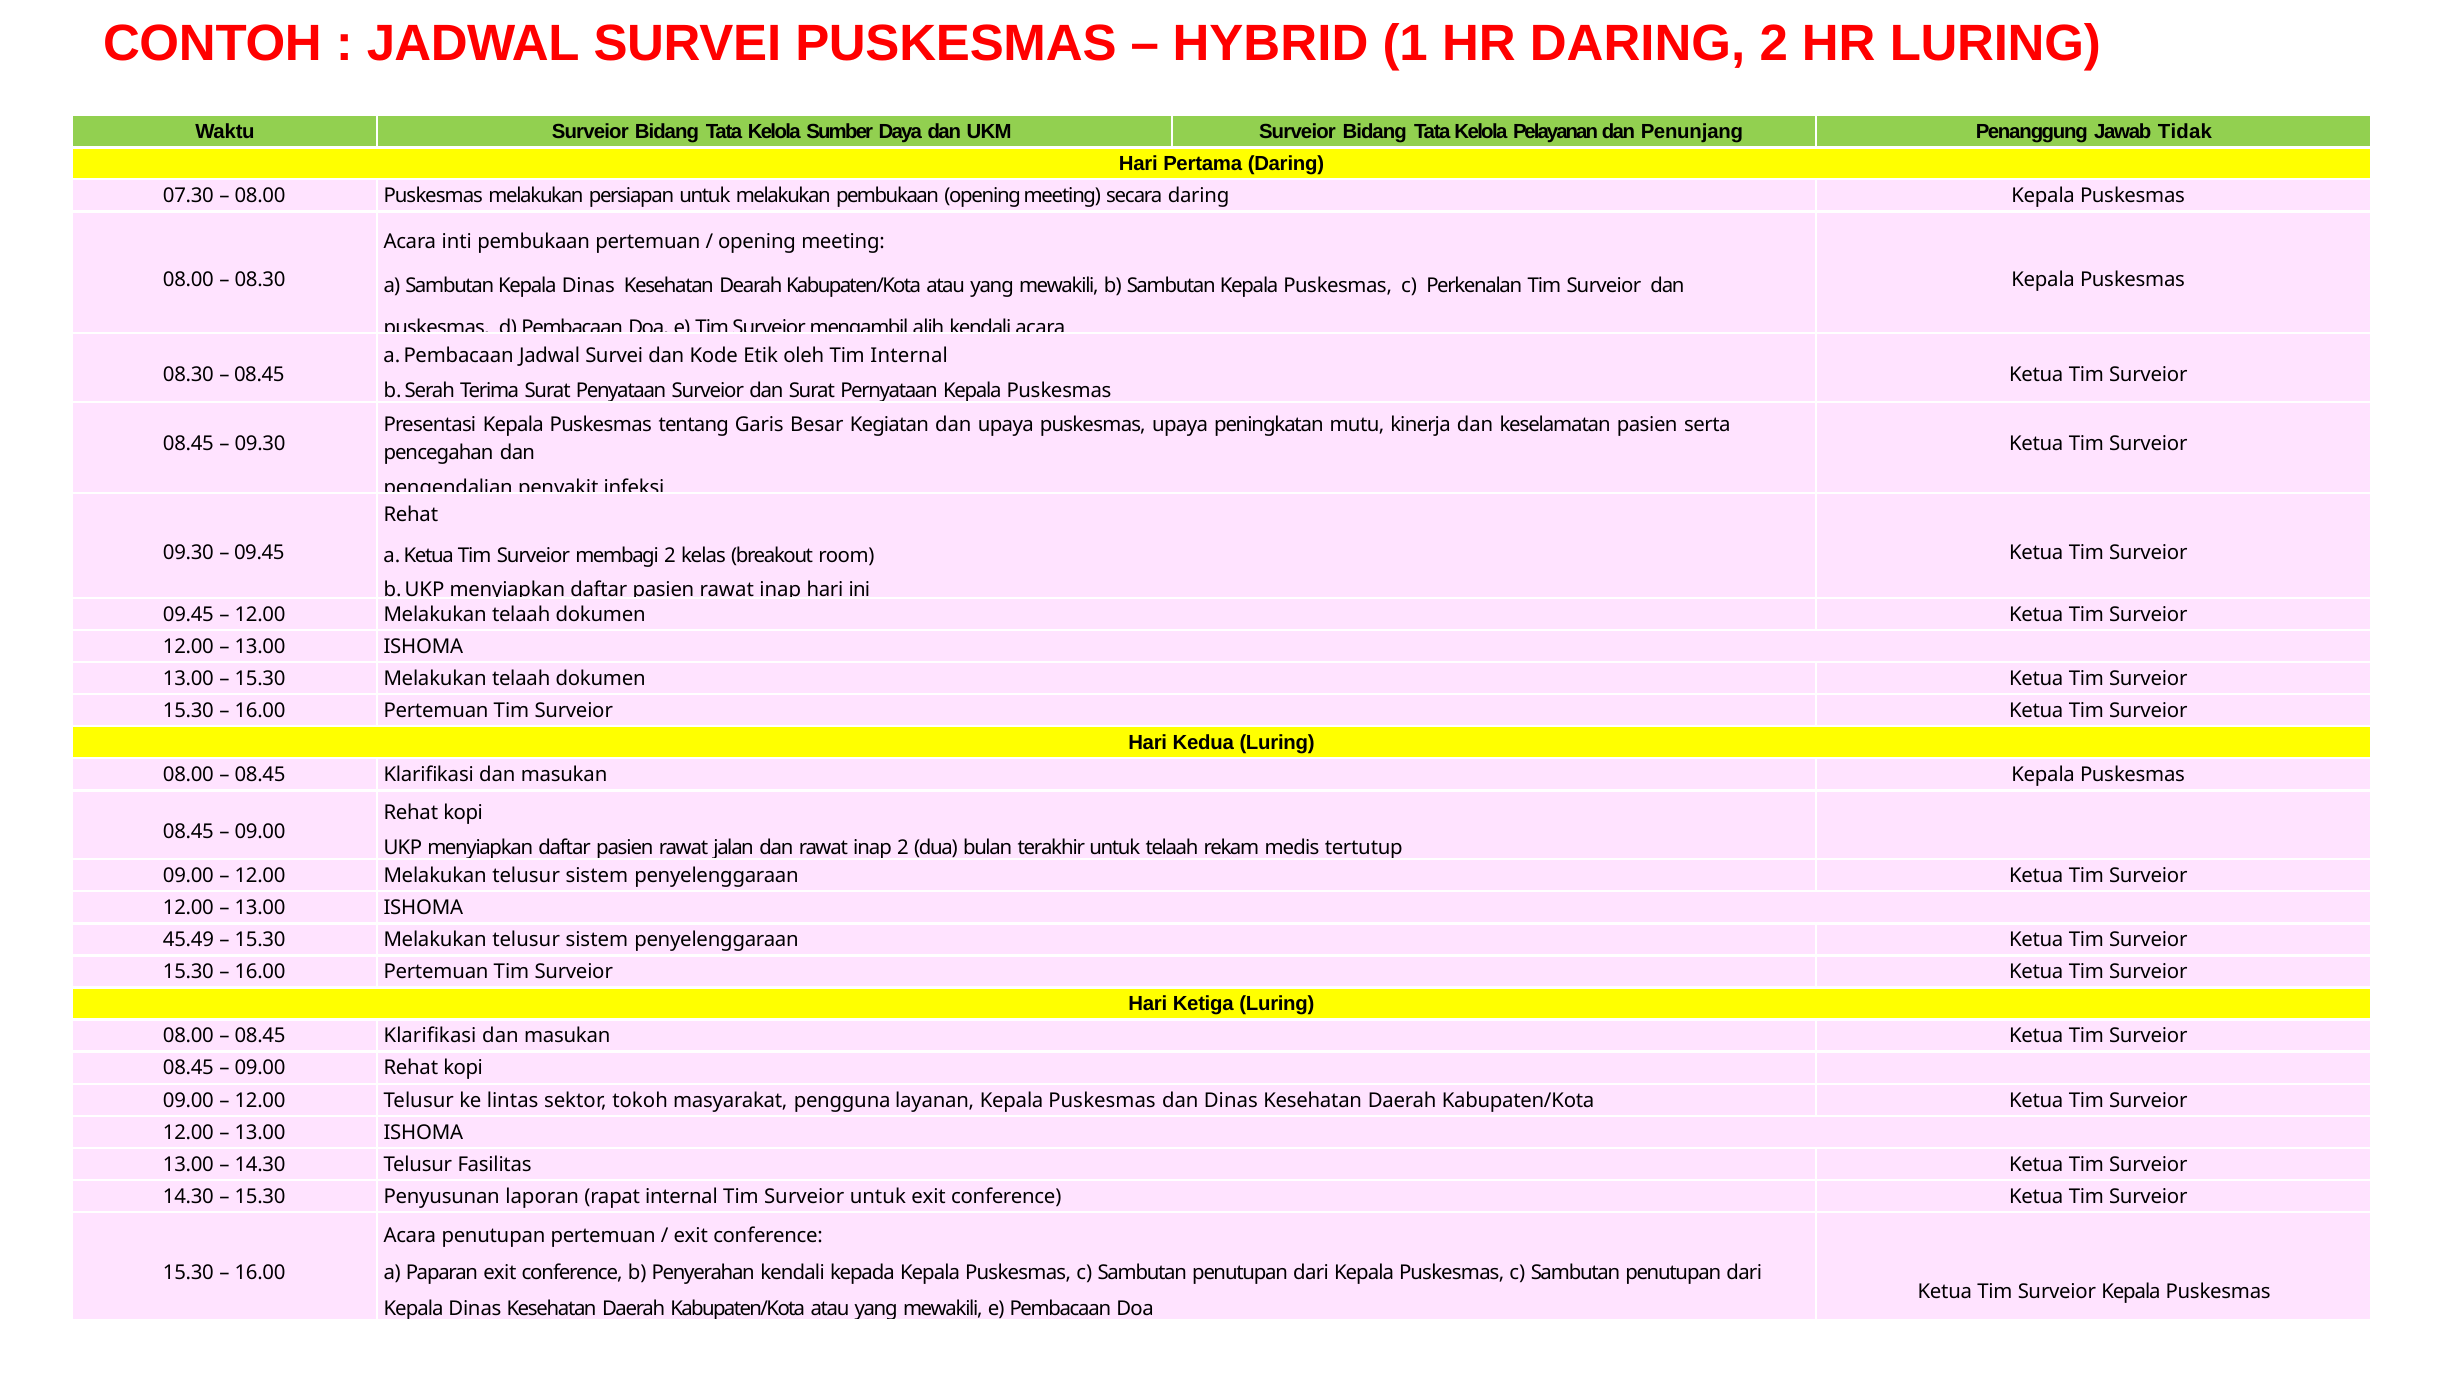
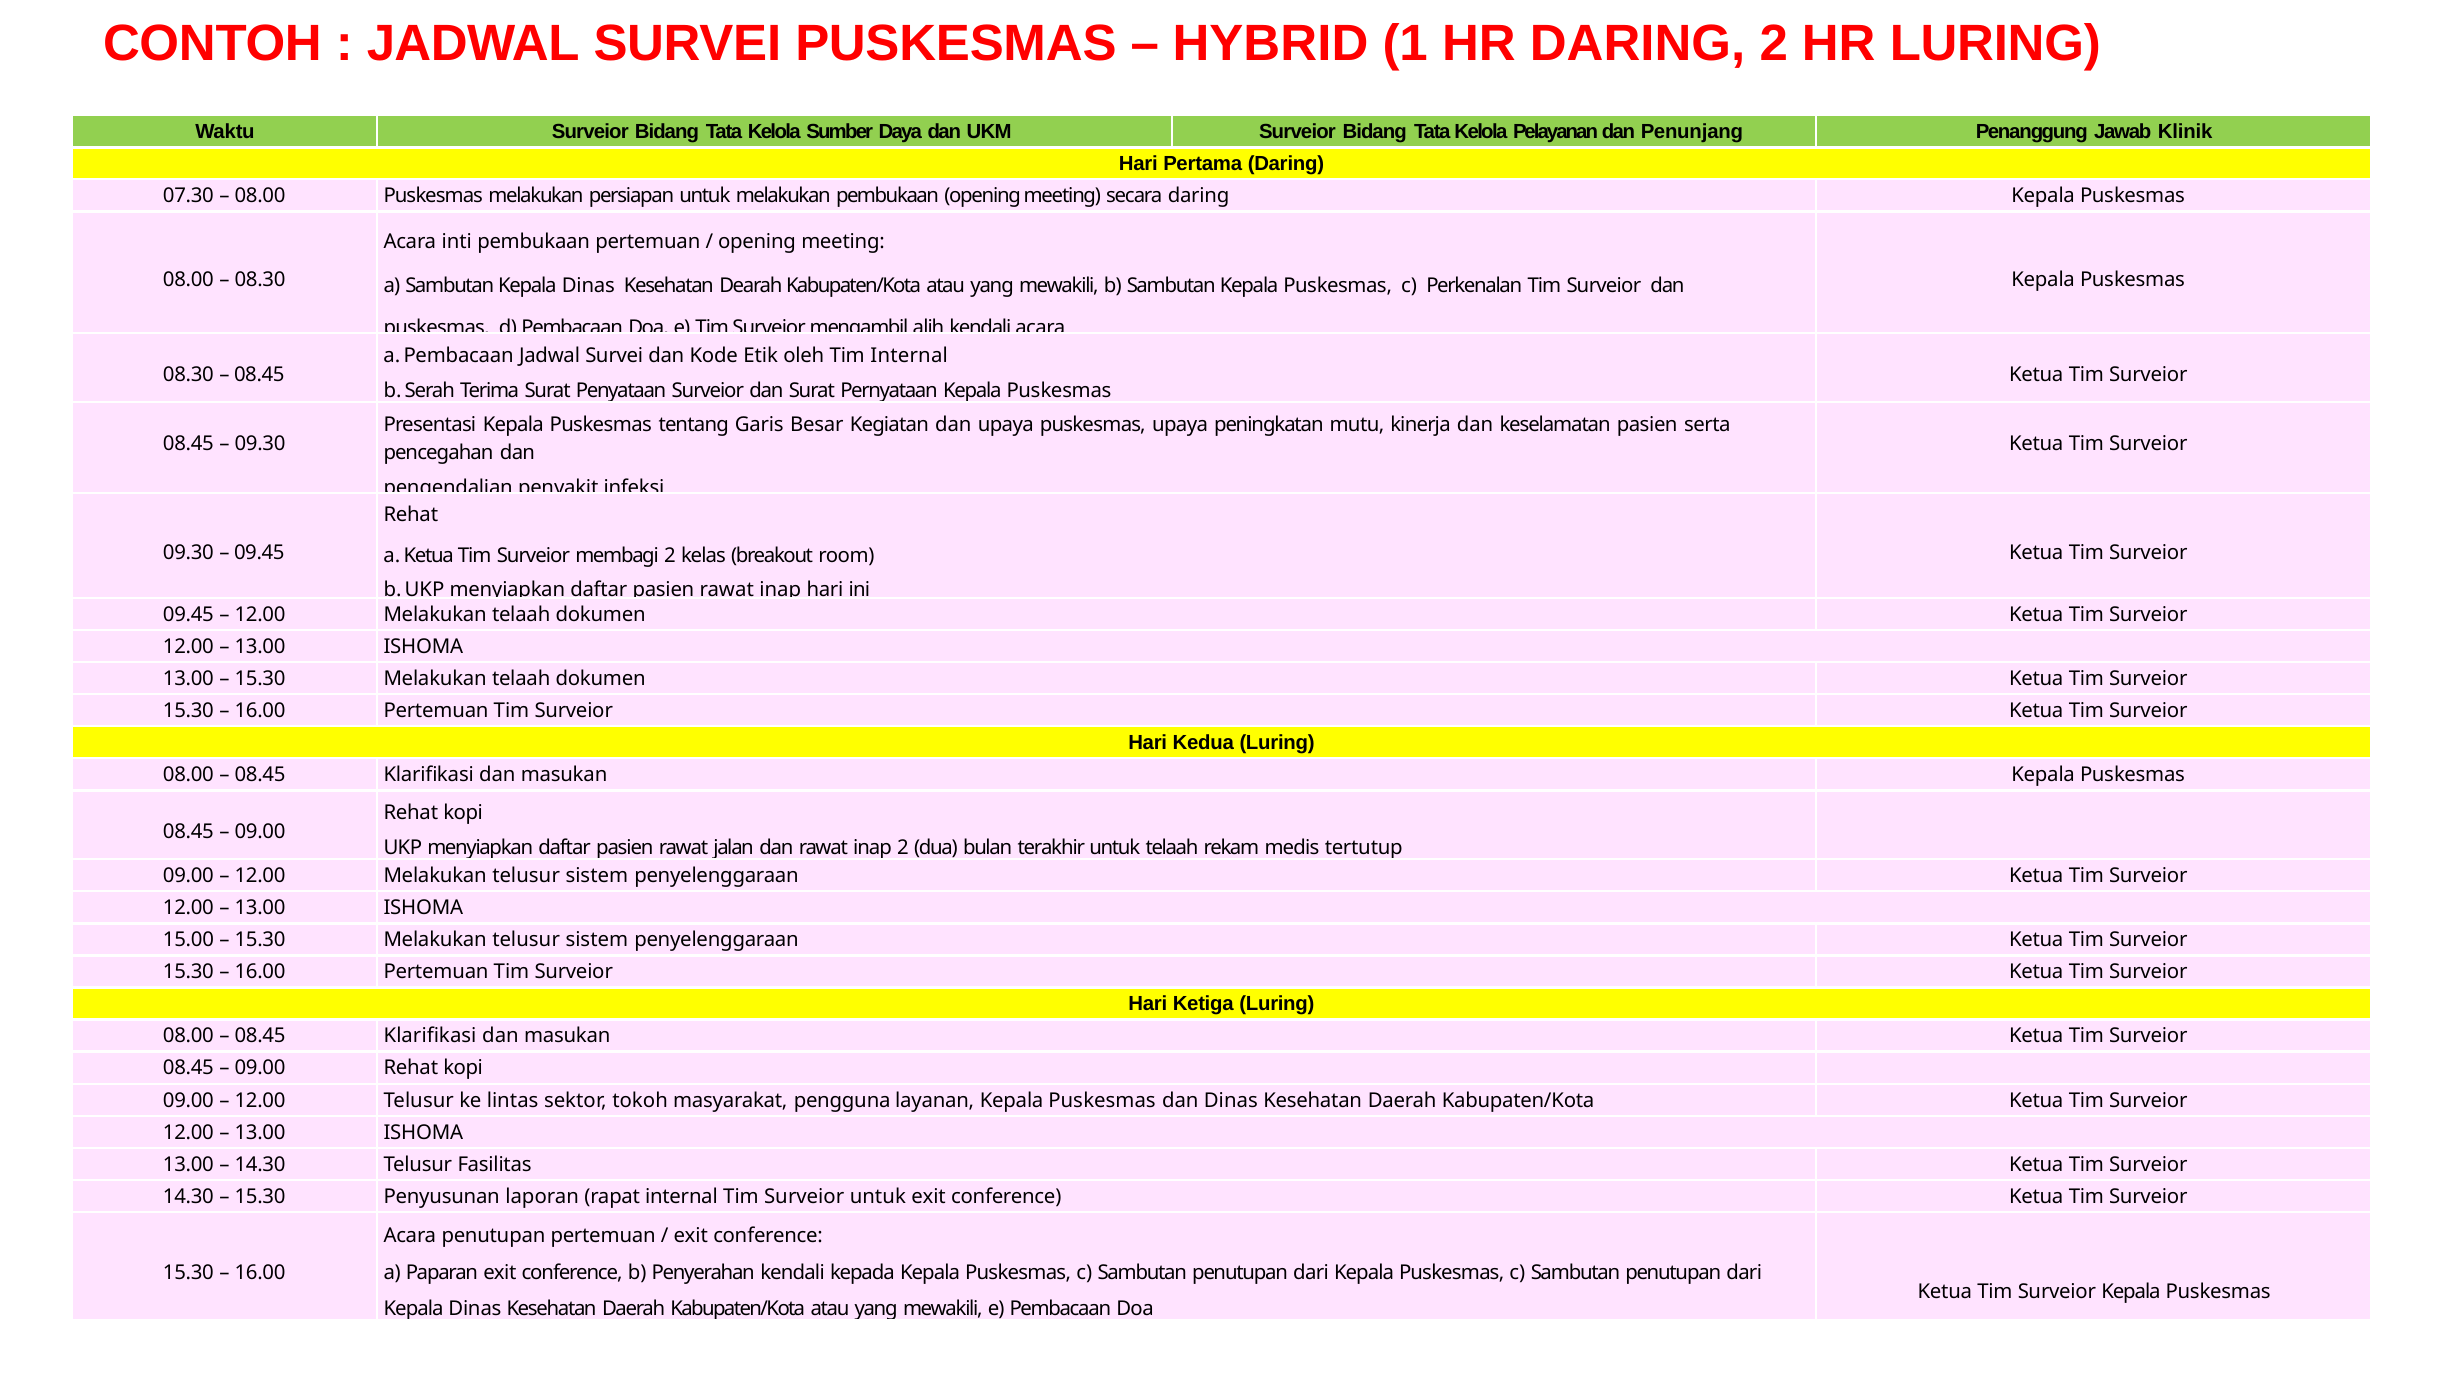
Tidak: Tidak -> Klinik (2185, 132)
45.49: 45.49 -> 15.00 (188, 940)
